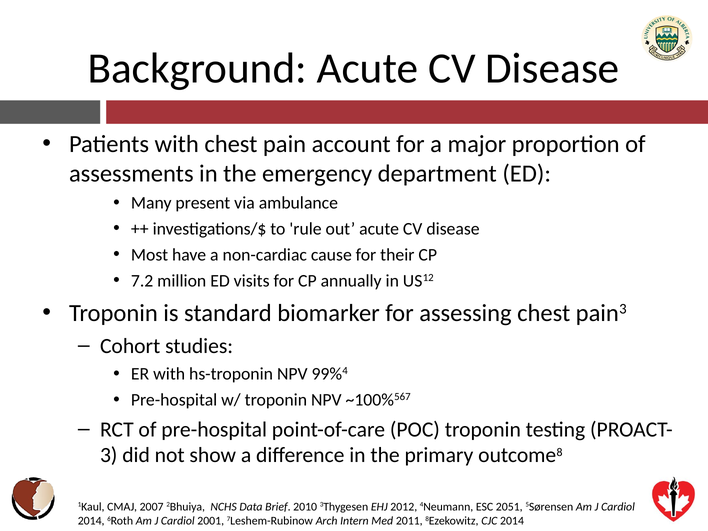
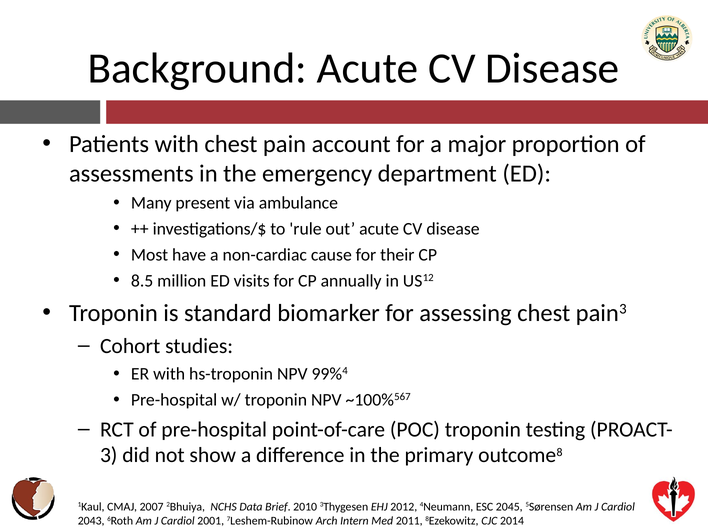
7.2: 7.2 -> 8.5 (142, 281)
2051: 2051 -> 2045 (509, 507)
2014: 2014 -> 2043 (91, 521)
